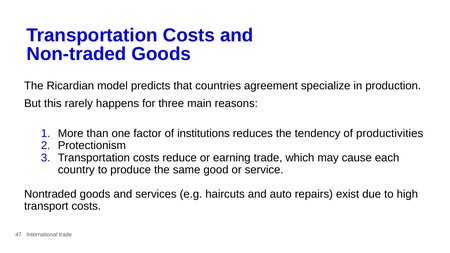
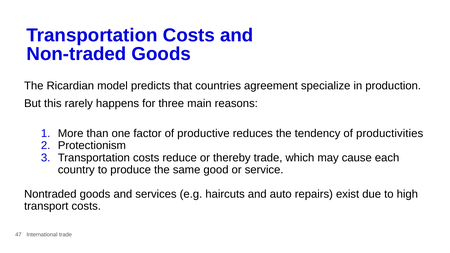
institutions: institutions -> productive (203, 134)
earning: earning -> thereby (232, 158)
